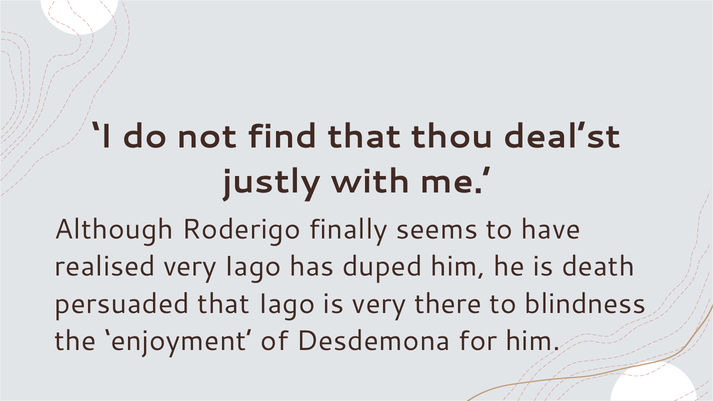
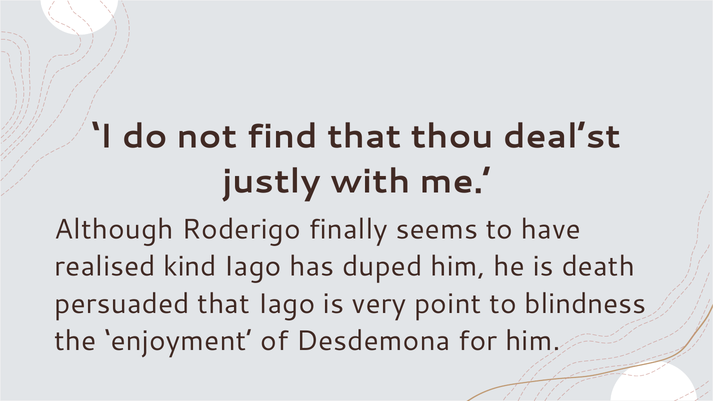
realised very: very -> kind (190, 267)
there: there -> point (448, 304)
